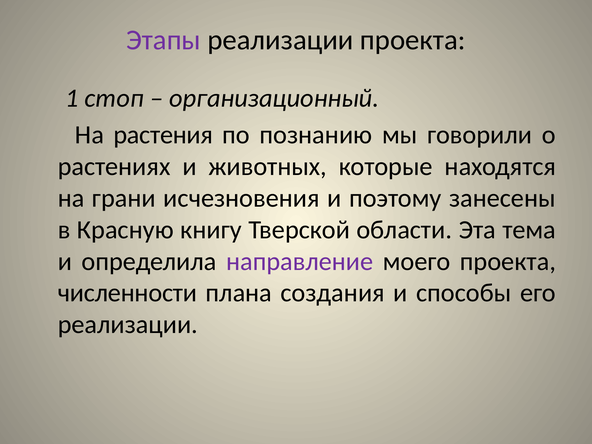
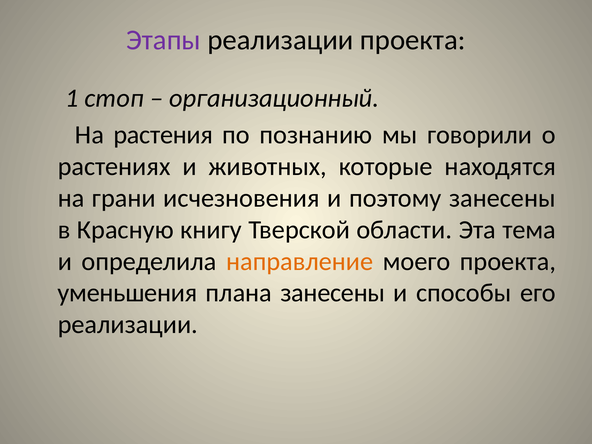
направление colour: purple -> orange (300, 261)
численности: численности -> уменьшения (127, 293)
плана создания: создания -> занесены (333, 293)
